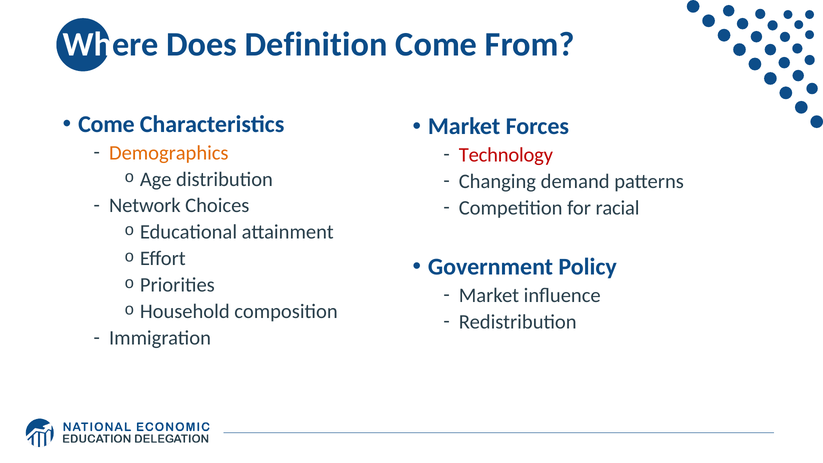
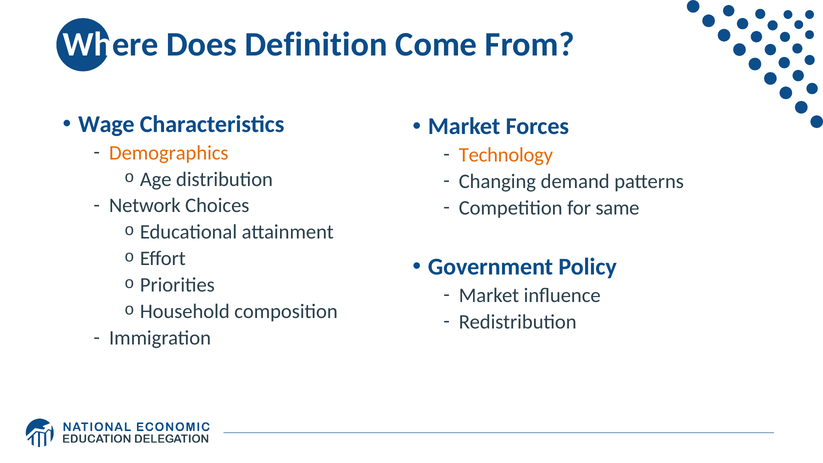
Come: Come -> Wage (106, 124)
Technology colour: red -> orange (506, 155)
racial: racial -> same (617, 208)
